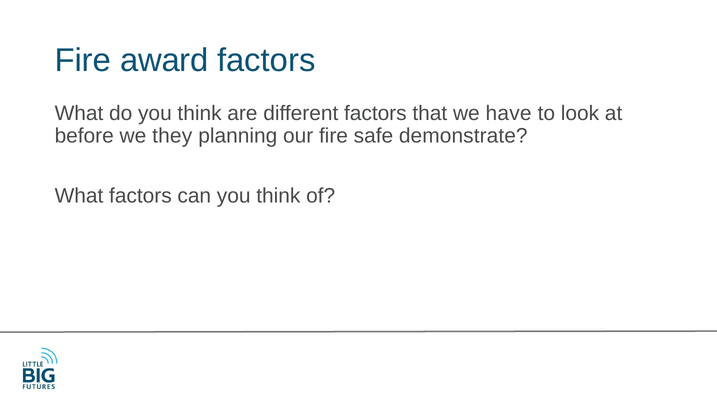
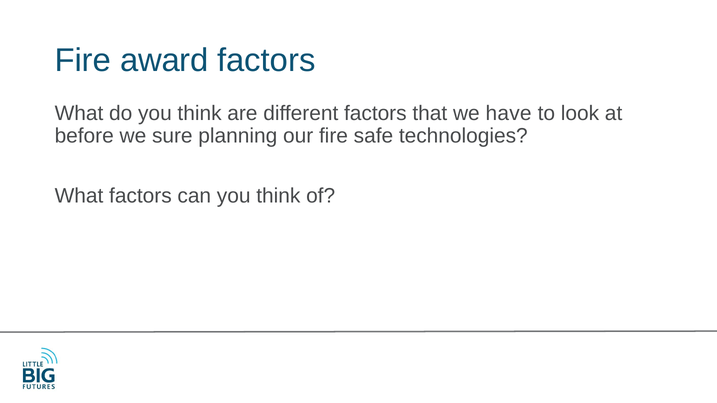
they: they -> sure (172, 136)
demonstrate: demonstrate -> technologies (463, 136)
